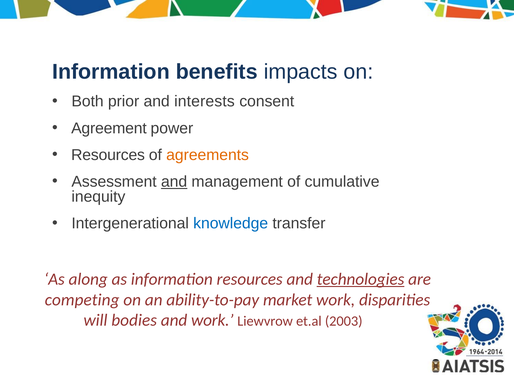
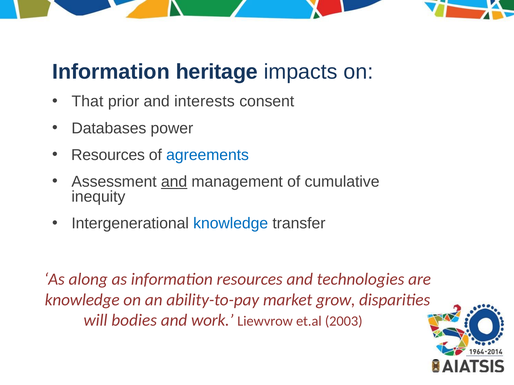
benefits: benefits -> heritage (217, 72)
Both: Both -> That (87, 102)
Agreement: Agreement -> Databases (109, 128)
agreements colour: orange -> blue (208, 155)
technologies underline: present -> none (361, 280)
competing: competing -> knowledge (82, 300)
market work: work -> grow (336, 300)
